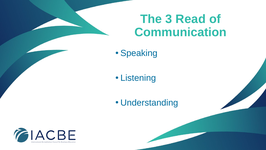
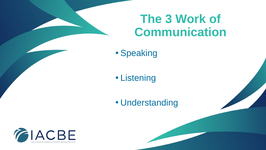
Read: Read -> Work (191, 19)
